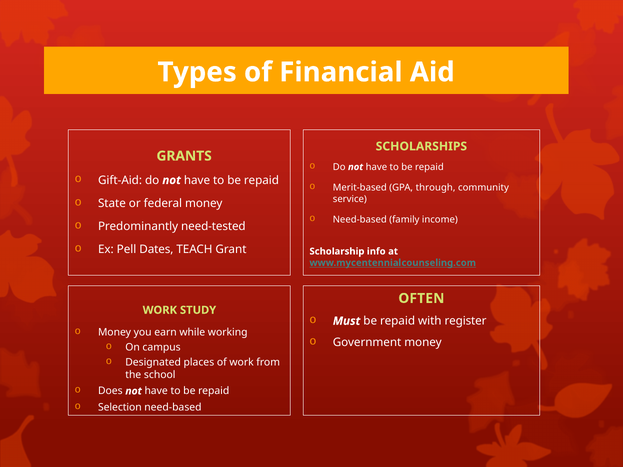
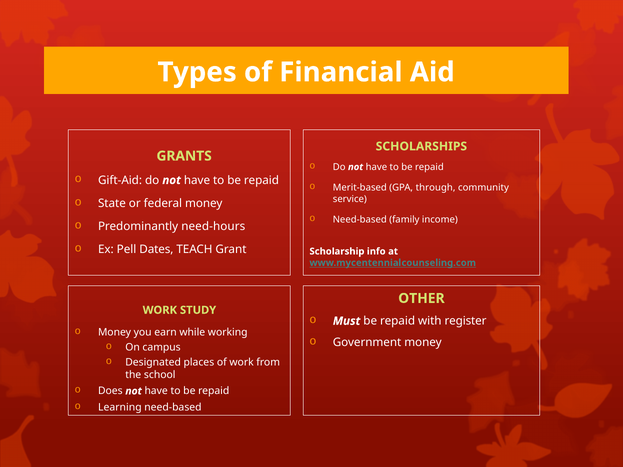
need-tested: need-tested -> need-hours (213, 226)
OFTEN: OFTEN -> OTHER (421, 298)
Selection: Selection -> Learning (120, 408)
